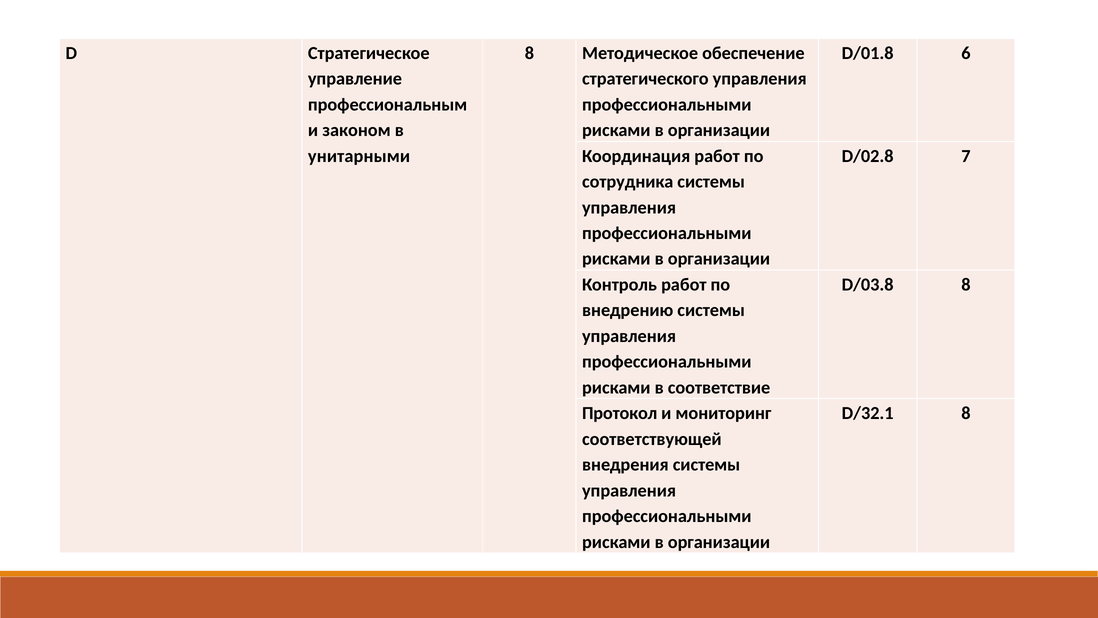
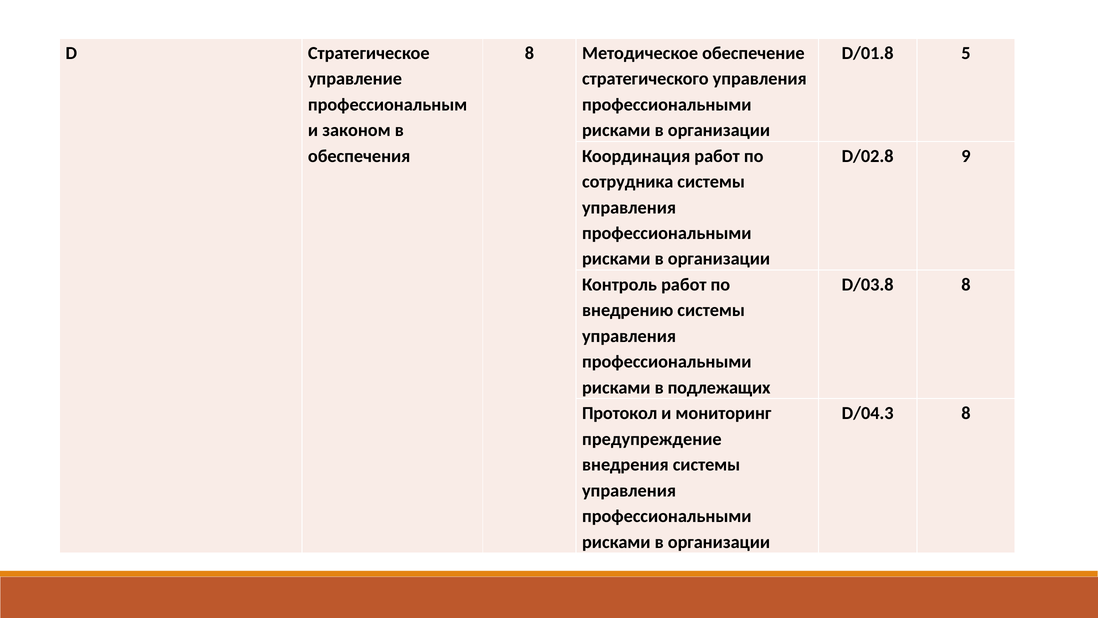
6: 6 -> 5 (966, 53)
унитарными: унитарными -> обеспечения (359, 156)
7: 7 -> 9 (966, 156)
соответствие: соответствие -> подлежащих (719, 387)
D/32.1: D/32.1 -> D/04.3 (868, 413)
соответствующей: соответствующей -> предупреждение (652, 439)
